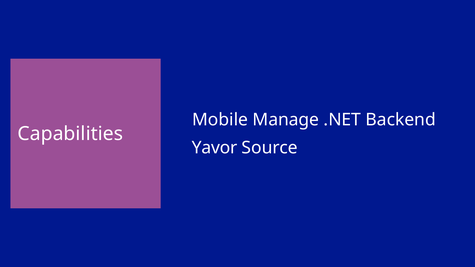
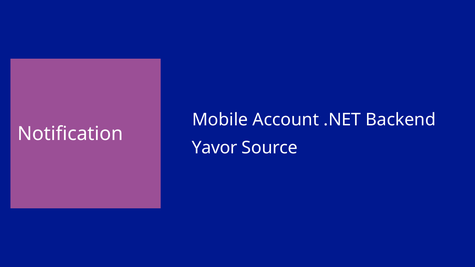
Manage: Manage -> Account (286, 120)
Capabilities: Capabilities -> Notification (70, 134)
